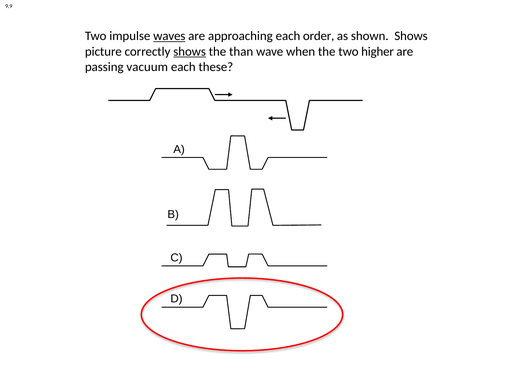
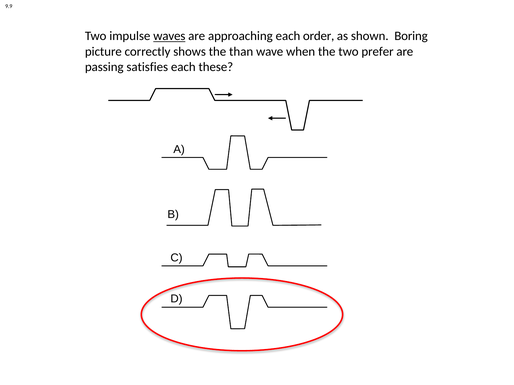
shown Shows: Shows -> Boring (411, 36)
shows underline: present -> none (190, 52)
higher: higher -> prefer (377, 52)
vacuum: vacuum -> satisfies (147, 67)
